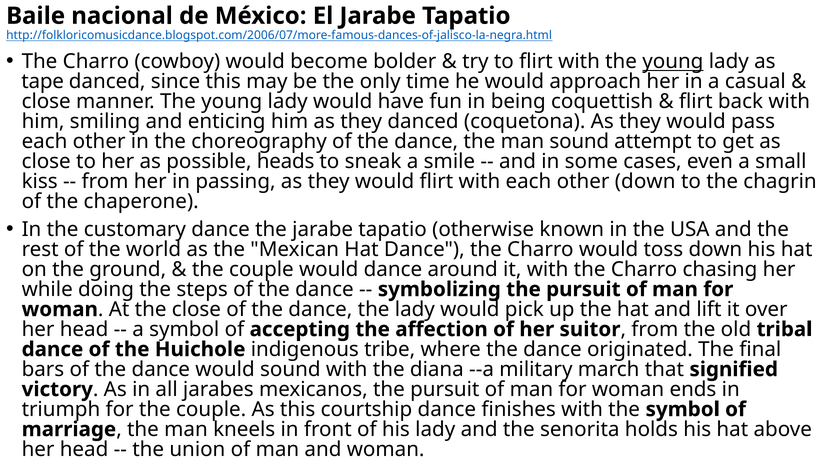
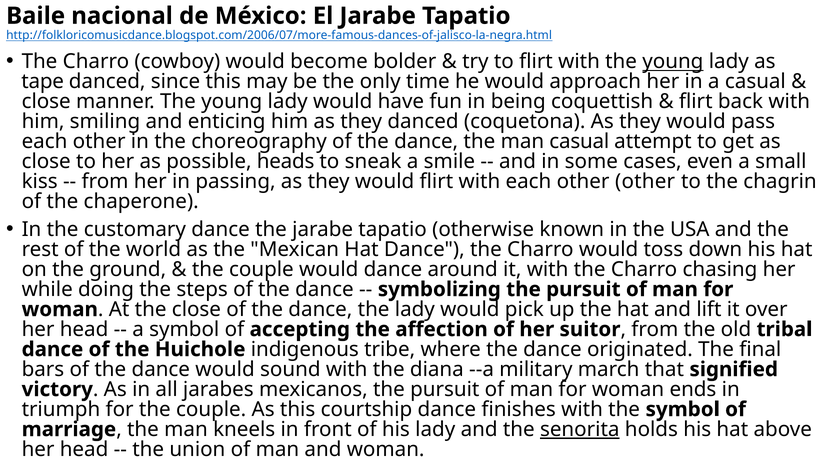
man sound: sound -> casual (579, 142)
other down: down -> other (645, 182)
senorita underline: none -> present (580, 430)
